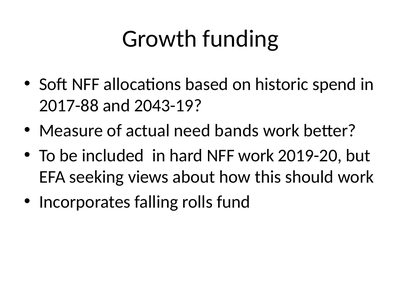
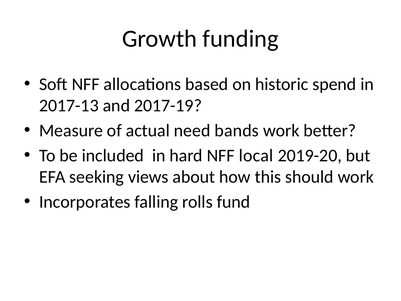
2017-88: 2017-88 -> 2017-13 (69, 106)
2043-19: 2043-19 -> 2017-19 (168, 106)
NFF work: work -> local (256, 155)
